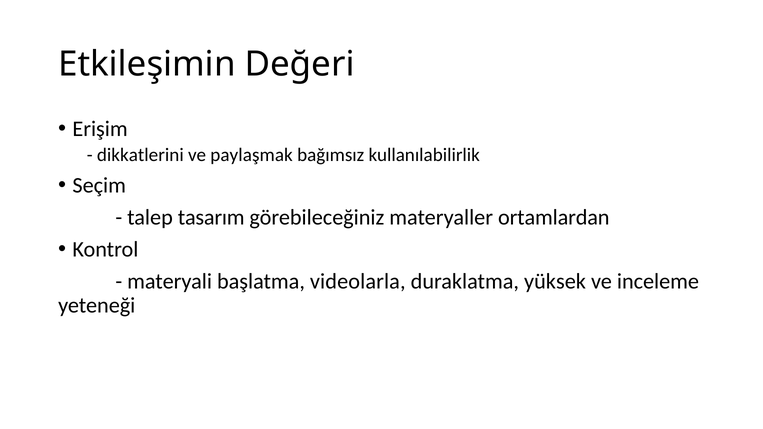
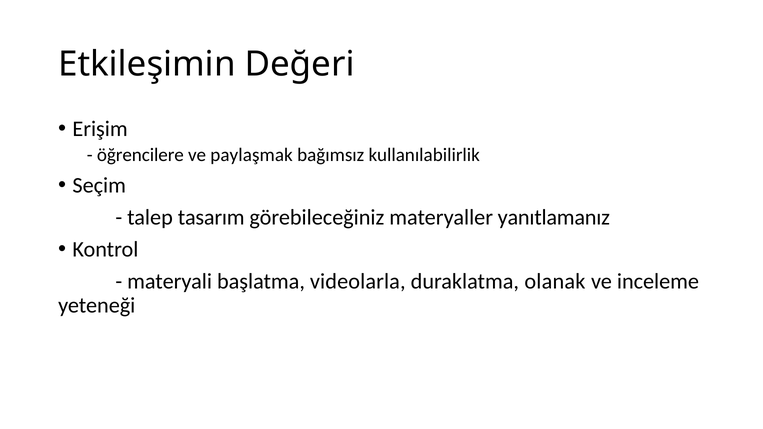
dikkatlerini: dikkatlerini -> öğrencilere (140, 155)
ortamlardan: ortamlardan -> yanıtlamanız (554, 217)
yüksek: yüksek -> olanak (555, 281)
